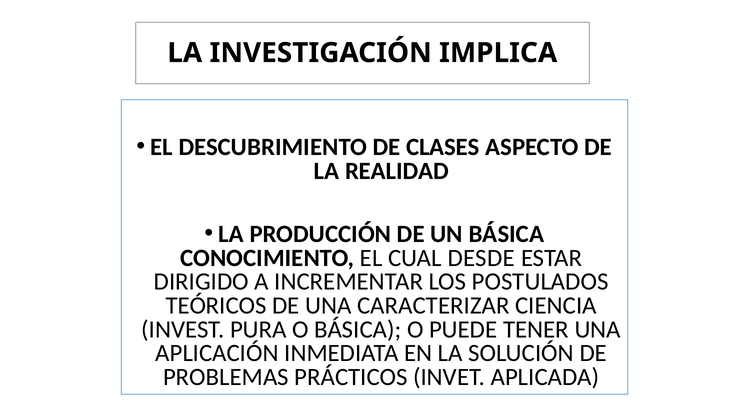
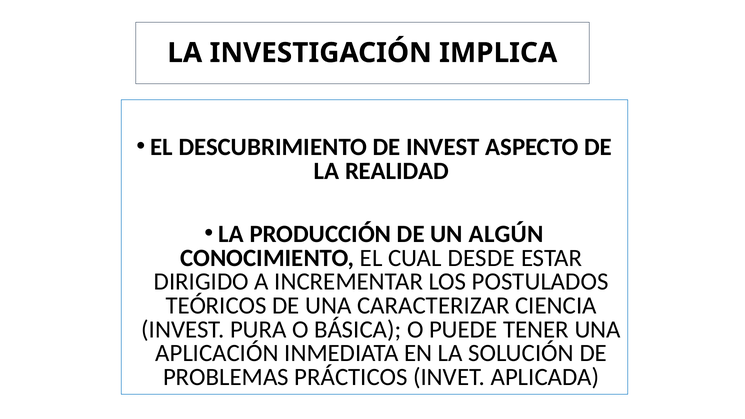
DE CLASES: CLASES -> INVEST (443, 147)
UN BÁSICA: BÁSICA -> ALGÚN (506, 234)
